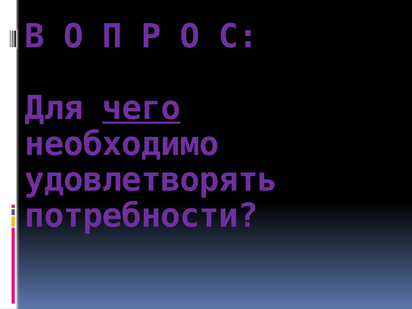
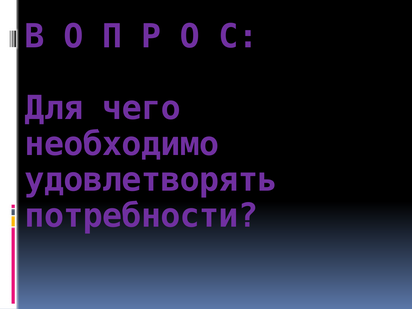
чего underline: present -> none (141, 108)
